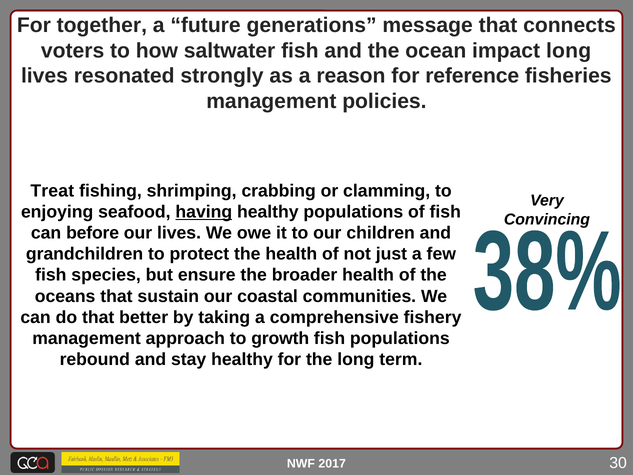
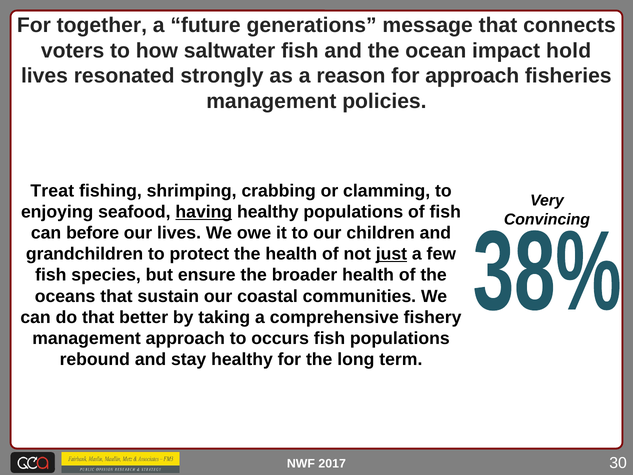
impact long: long -> hold (569, 51)
for reference: reference -> approach (472, 76)
just underline: none -> present (391, 254)
growth: growth -> occurs (280, 338)
